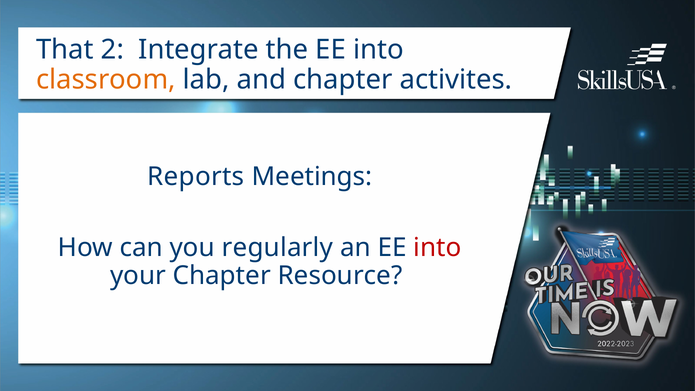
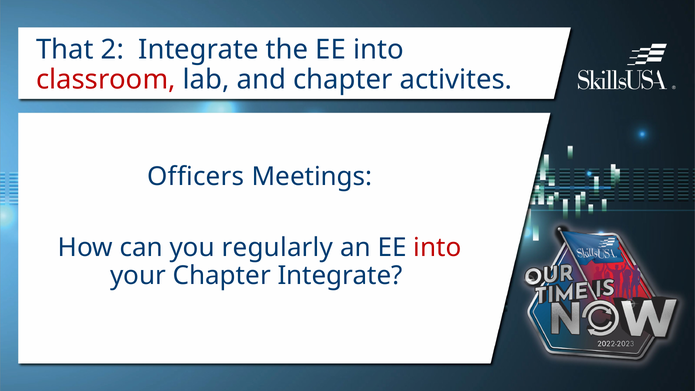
classroom colour: orange -> red (106, 79)
Reports: Reports -> Officers (196, 177)
Chapter Resource: Resource -> Integrate (340, 276)
